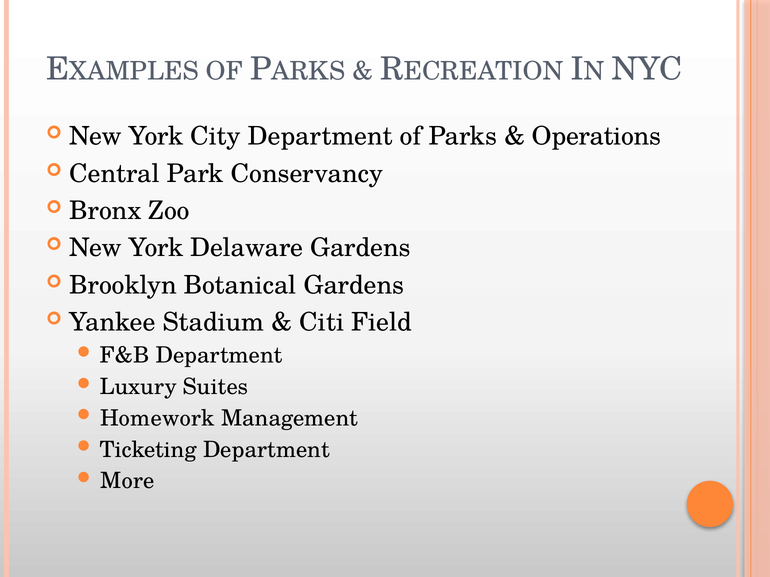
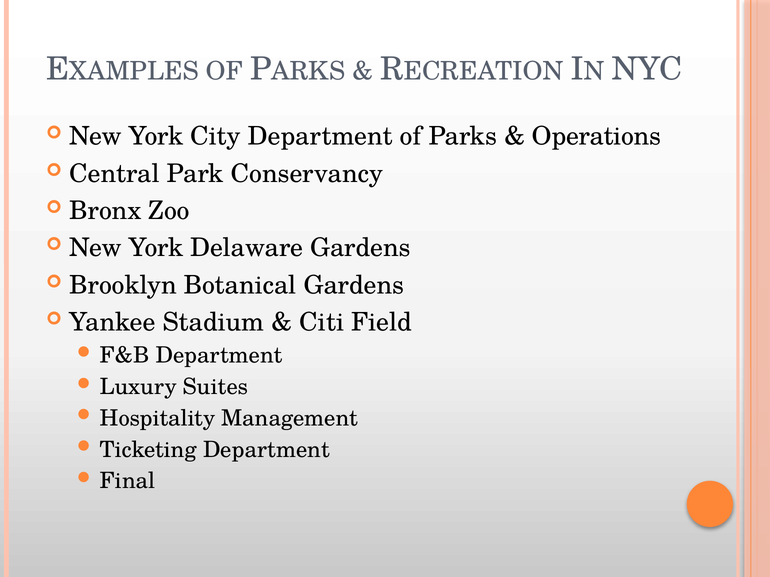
Homework: Homework -> Hospitality (158, 419)
More: More -> Final (128, 482)
